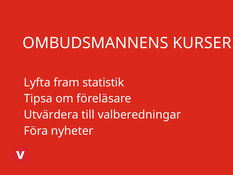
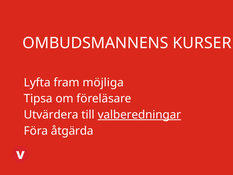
statistik: statistik -> möjliga (103, 82)
valberedningar underline: none -> present (139, 115)
nyheter: nyheter -> åtgärda (72, 131)
